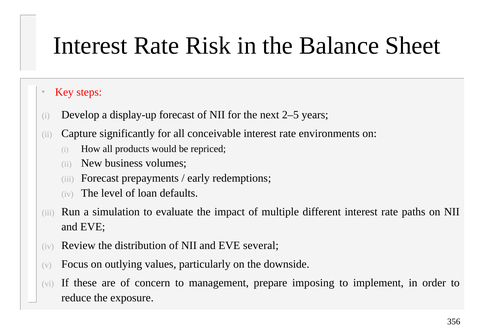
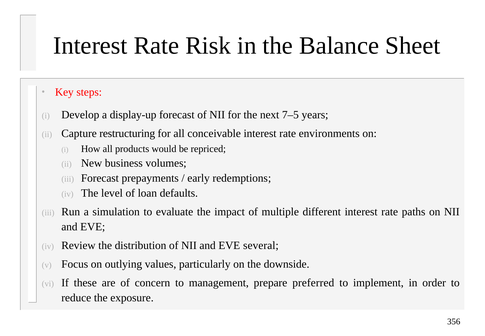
2–5: 2–5 -> 7–5 (290, 115)
significantly: significantly -> restructuring (127, 133)
imposing: imposing -> preferred (313, 283)
